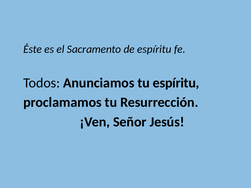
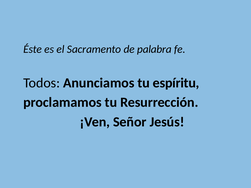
de espíritu: espíritu -> palabra (154, 49)
